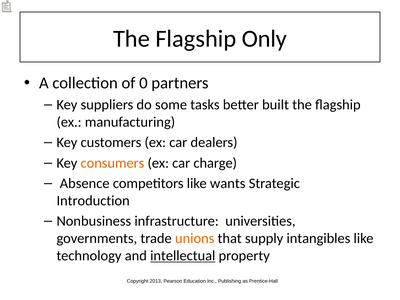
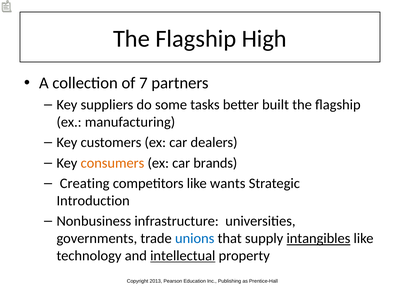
Only: Only -> High (264, 39)
0: 0 -> 7 (143, 83)
charge: charge -> brands (215, 163)
Absence: Absence -> Creating (85, 183)
unions colour: orange -> blue (195, 239)
intangibles underline: none -> present (318, 239)
